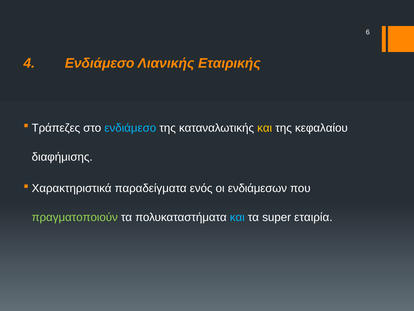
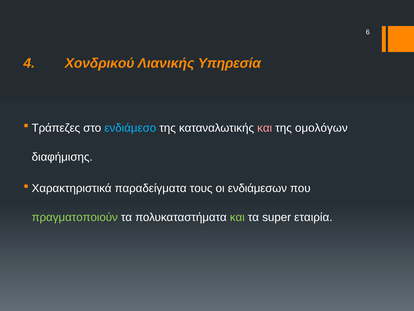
4 Ενδιάμεσο: Ενδιάμεσο -> Χονδρικού (100, 63)
Εταιρικής: Εταιρικής -> Υπηρεσία (229, 63)
και colour: yellow -> pink (265, 128)
κεφαλαίου: κεφαλαίου -> ομολόγων (321, 128)
ενός: ενός -> τους (201, 188)
και colour: light blue -> light green (237, 217)
